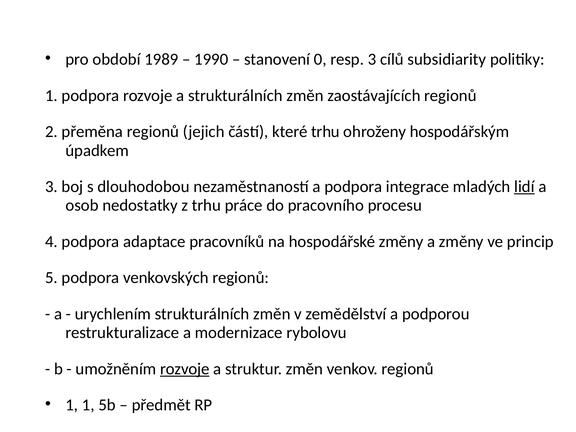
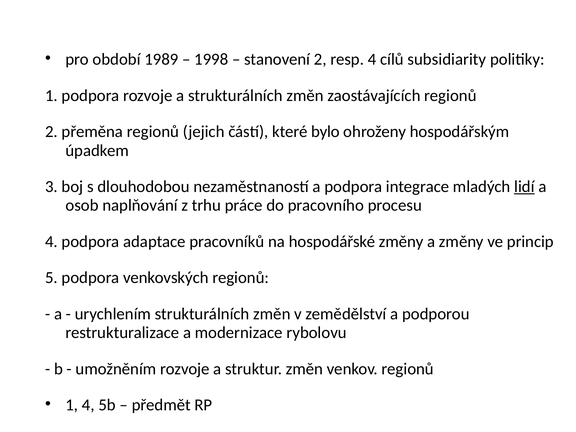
1990: 1990 -> 1998 (211, 59)
stanovení 0: 0 -> 2 (320, 59)
resp 3: 3 -> 4 (372, 59)
které trhu: trhu -> bylo (326, 132)
nedostatky: nedostatky -> naplňování (140, 205)
rozvoje underline: present -> none (185, 369)
1 1: 1 -> 4 (88, 405)
